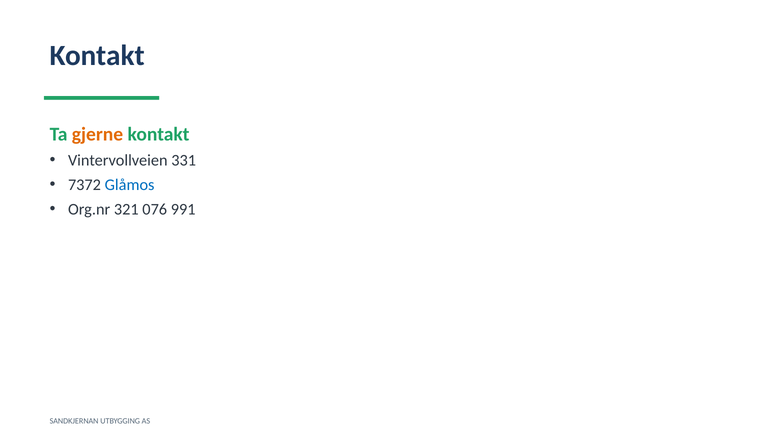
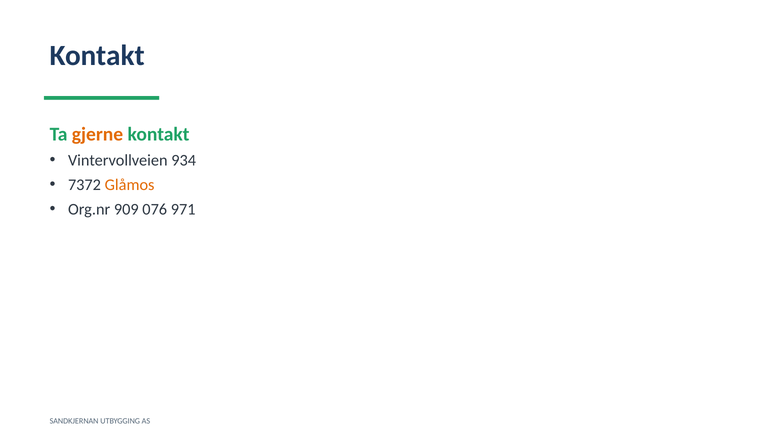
331: 331 -> 934 (184, 161)
Glåmos colour: blue -> orange (130, 185)
321: 321 -> 909 (126, 209)
991: 991 -> 971 (183, 209)
